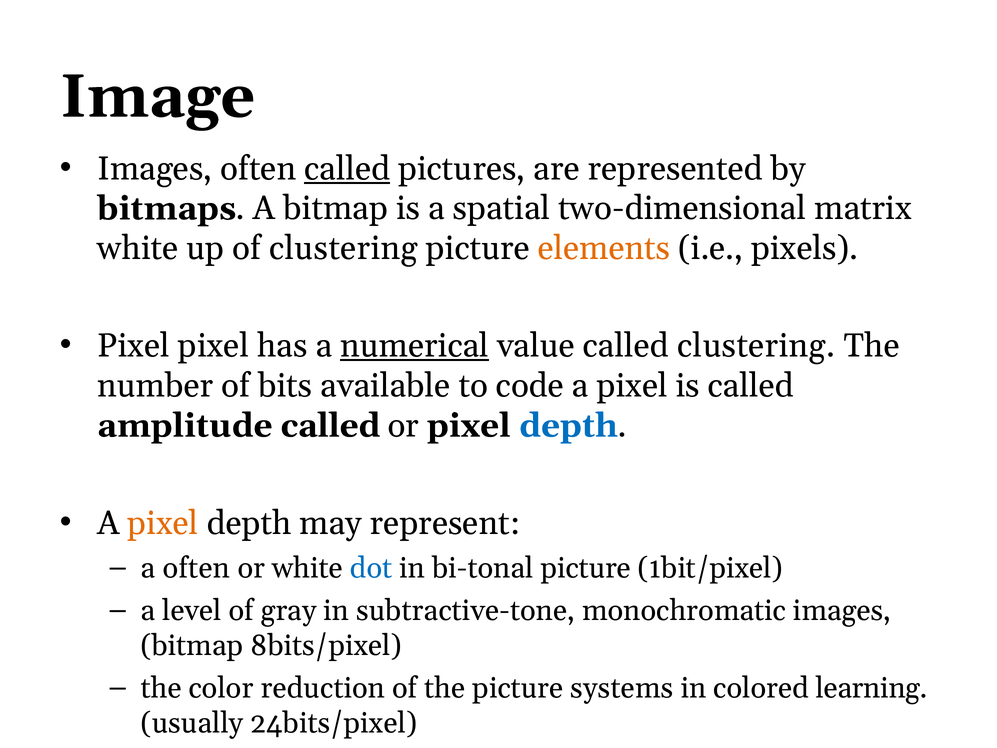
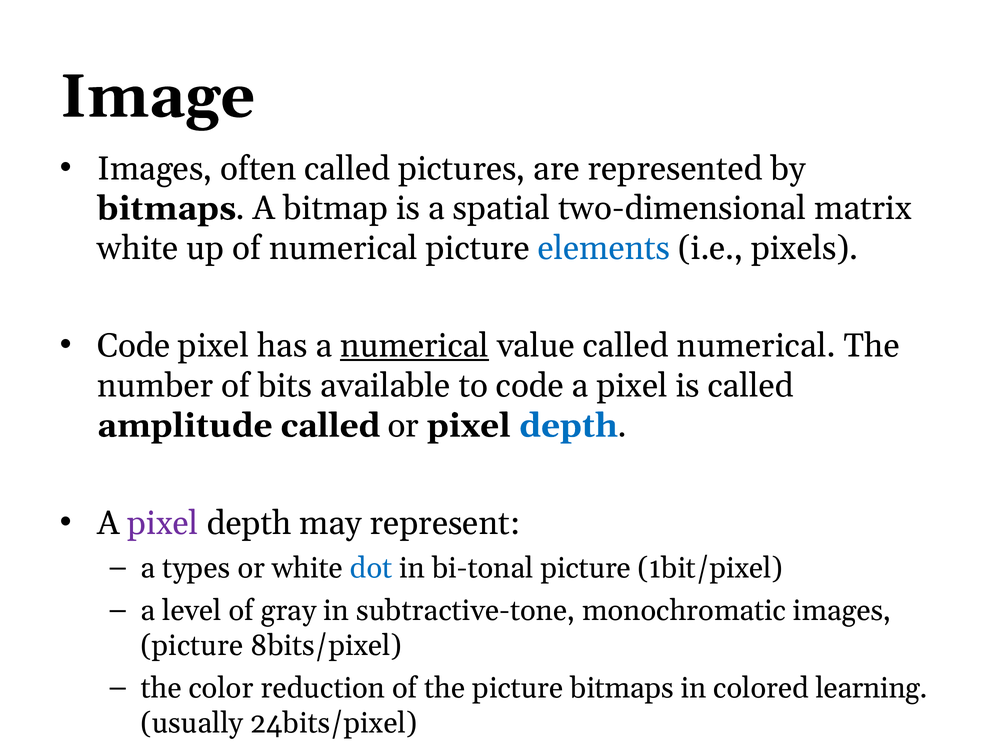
called underline: present -> none (347, 168)
of clustering: clustering -> numerical (344, 248)
elements colour: orange -> blue (604, 248)
Pixel: Pixel -> Code (134, 346)
called clustering: clustering -> numerical (756, 346)
pixel colour: orange -> purple (163, 523)
a often: often -> types (196, 568)
bitmap: bitmap -> picture (192, 645)
picture systems: systems -> bitmaps (622, 688)
